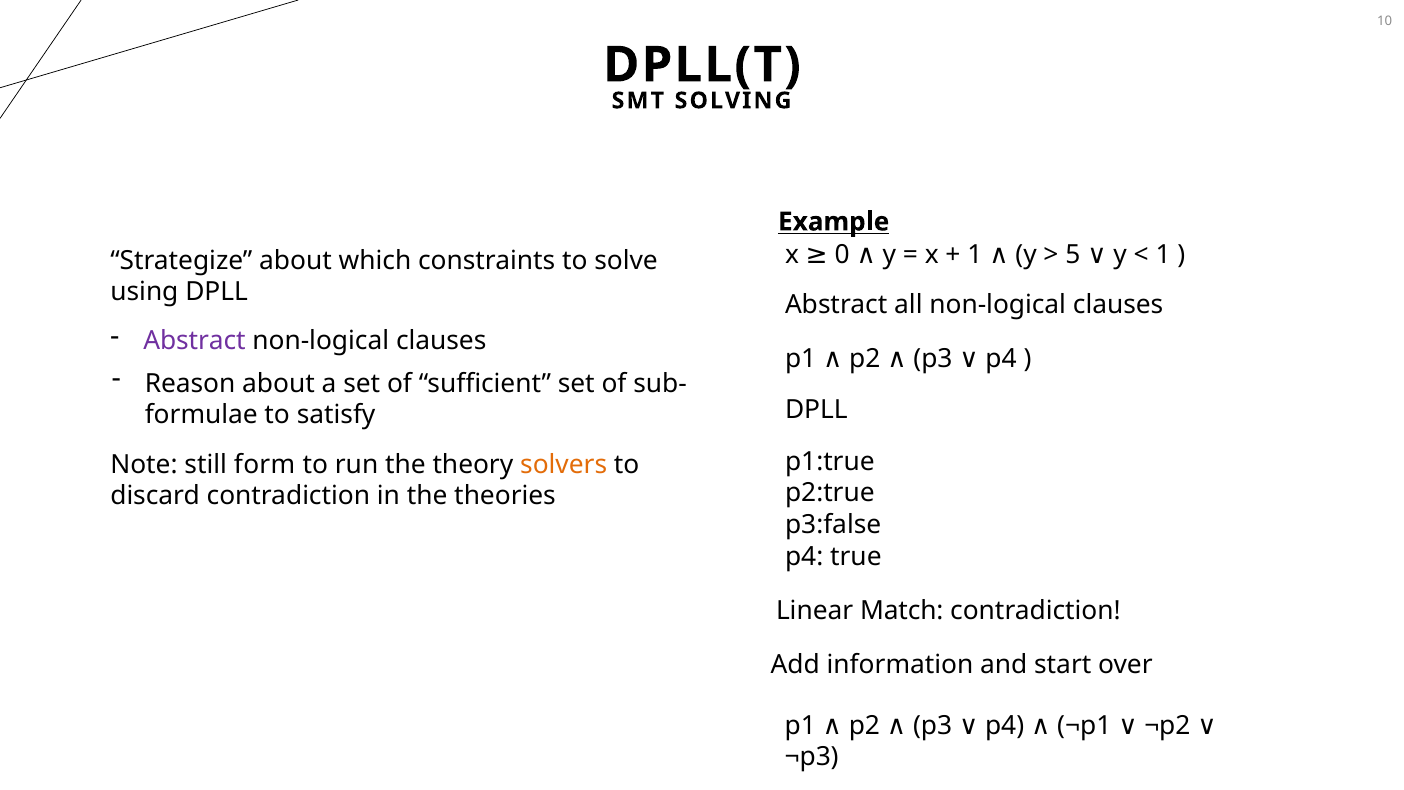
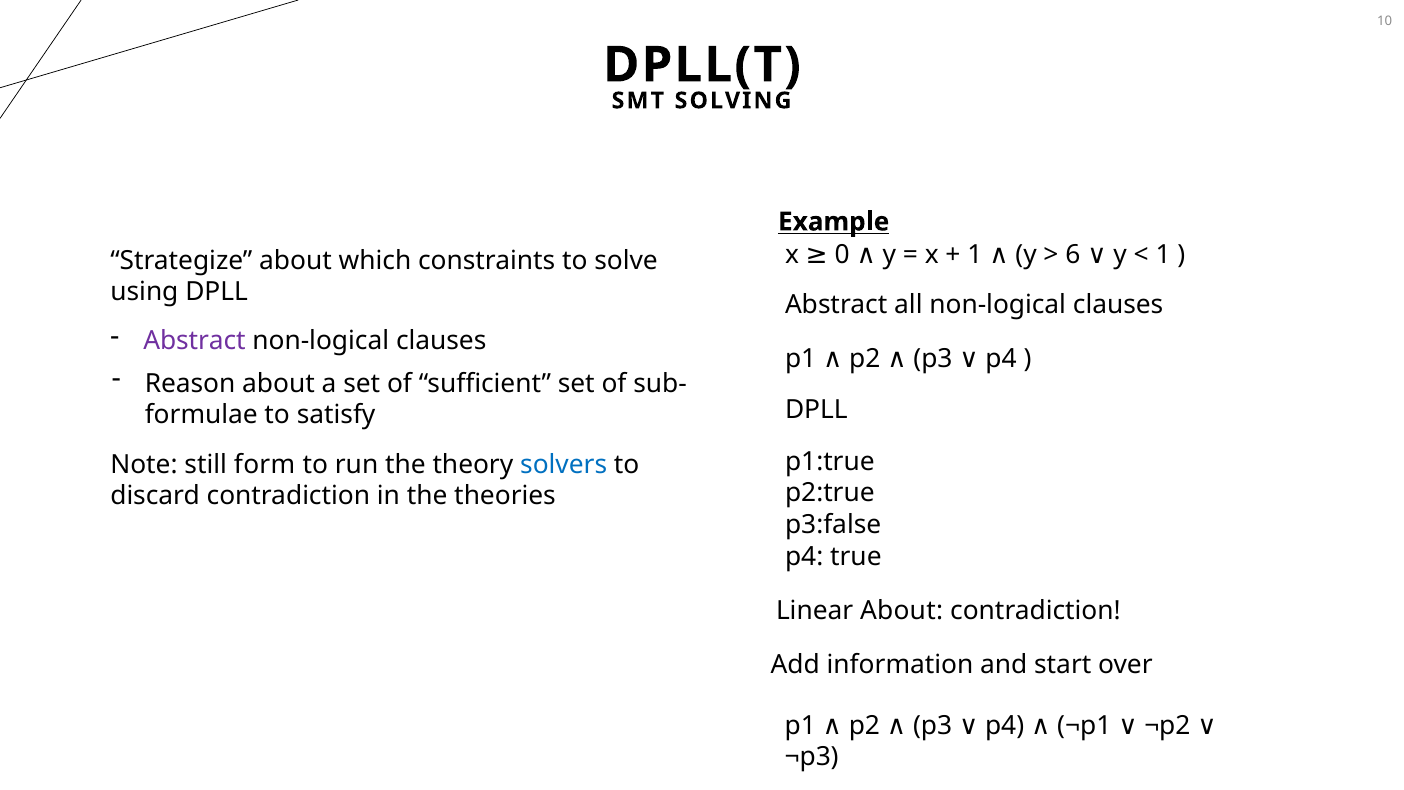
5: 5 -> 6 (1073, 255)
solvers colour: orange -> blue (564, 464)
Linear Match: Match -> About (902, 610)
